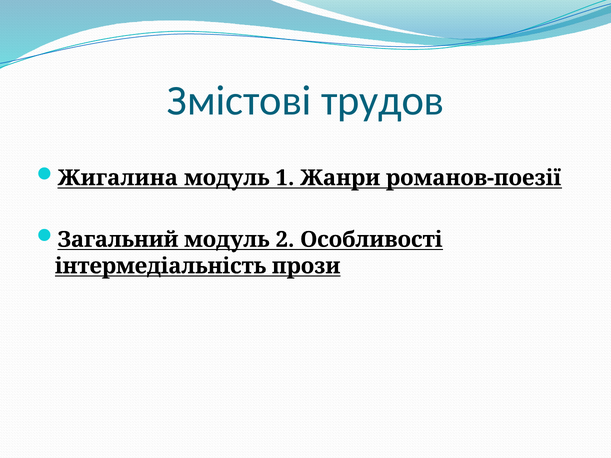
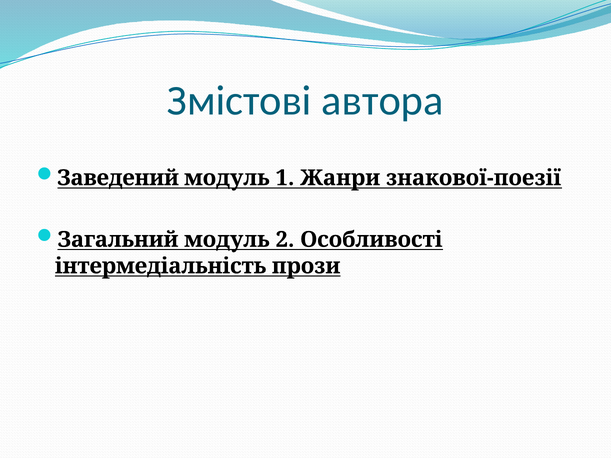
трудов: трудов -> автора (382, 101)
Жигалина: Жигалина -> Заведений (118, 178)
романов-поезії: романов-поезії -> знакової-поезії (474, 178)
